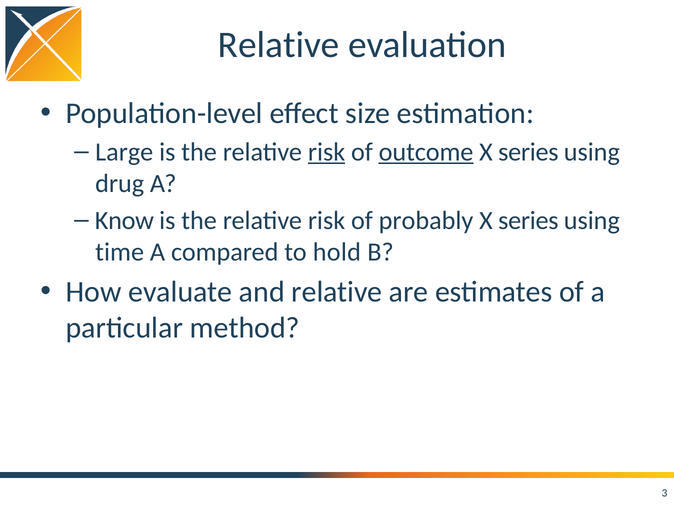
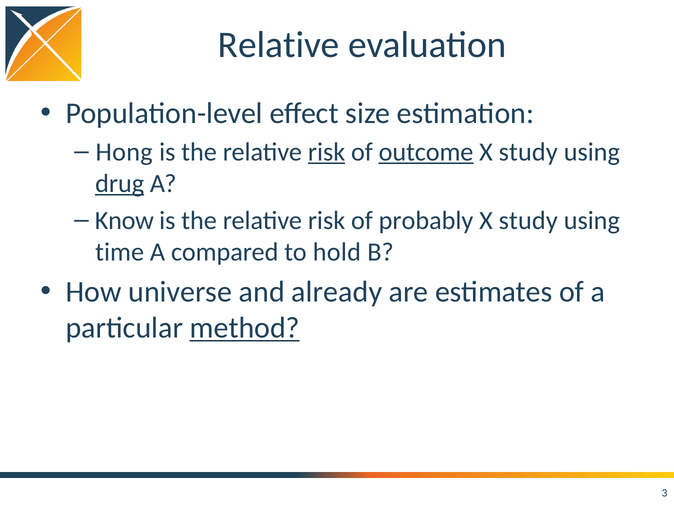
Large: Large -> Hong (124, 152)
series: series -> study (528, 152)
drug underline: none -> present (120, 183)
series: series -> study (528, 220)
evaluate: evaluate -> universe (180, 292)
and relative: relative -> already (337, 292)
method underline: none -> present (245, 328)
